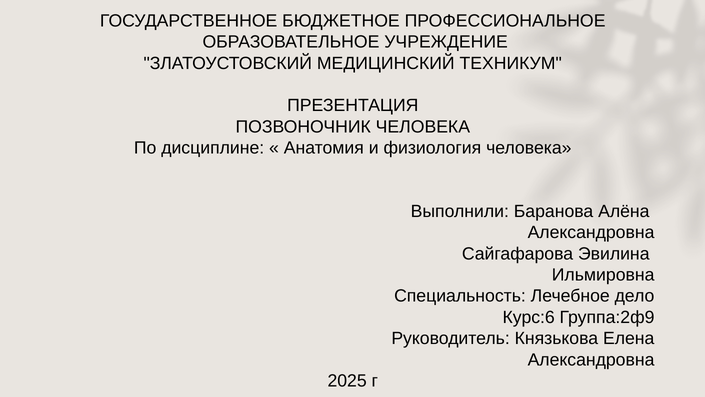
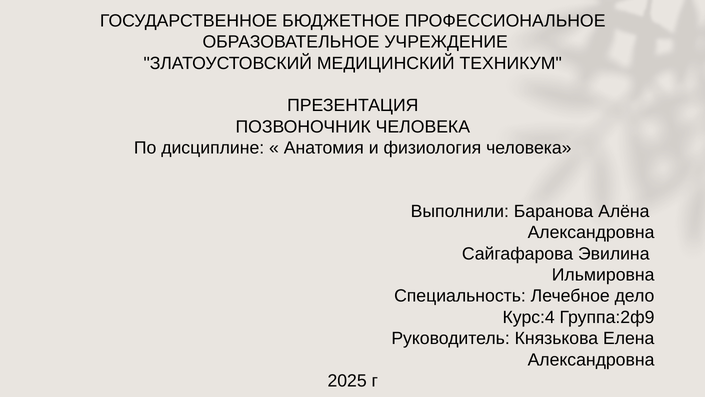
Курс:6: Курс:6 -> Курс:4 (529, 317)
